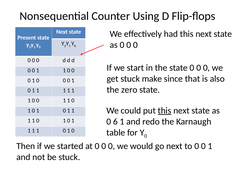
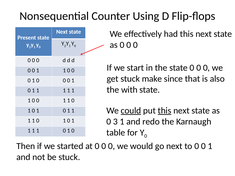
zero: zero -> with (129, 90)
could underline: none -> present (131, 111)
6: 6 -> 3 (115, 122)
